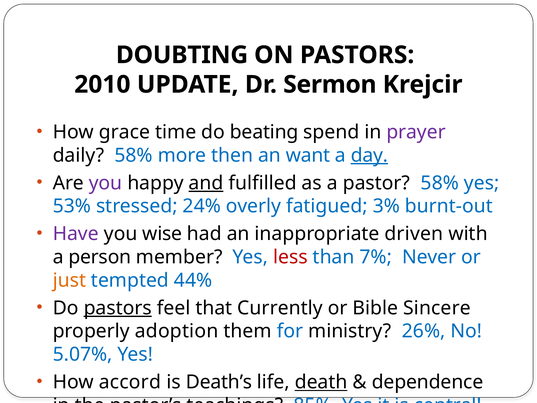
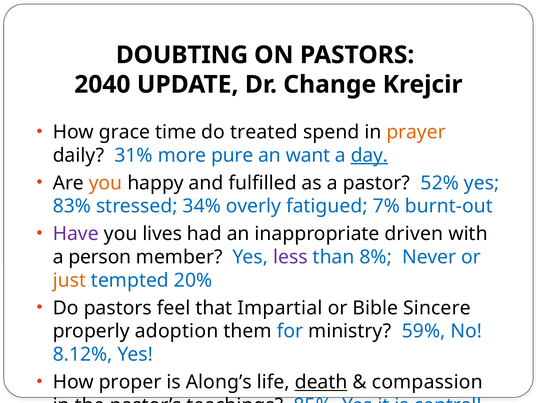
2010: 2010 -> 2040 (102, 84)
Sermon: Sermon -> Change (330, 84)
beating: beating -> treated (264, 132)
prayer colour: purple -> orange (416, 132)
daily 58%: 58% -> 31% (134, 155)
then: then -> pure (232, 155)
you colour: purple -> orange (105, 183)
and underline: present -> none (206, 183)
pastor 58%: 58% -> 52% (440, 183)
53%: 53% -> 83% (72, 206)
24%: 24% -> 34% (202, 206)
3%: 3% -> 7% (386, 206)
wise: wise -> lives (162, 234)
less colour: red -> purple (290, 257)
7%: 7% -> 8% (376, 257)
44%: 44% -> 20% (193, 280)
pastors underline: present -> none (118, 308)
Currently: Currently -> Impartial (280, 308)
26%: 26% -> 59% (424, 331)
5.07%: 5.07% -> 8.12% (83, 354)
accord: accord -> proper (130, 382)
Death’s: Death’s -> Along’s (219, 382)
dependence: dependence -> compassion (427, 382)
